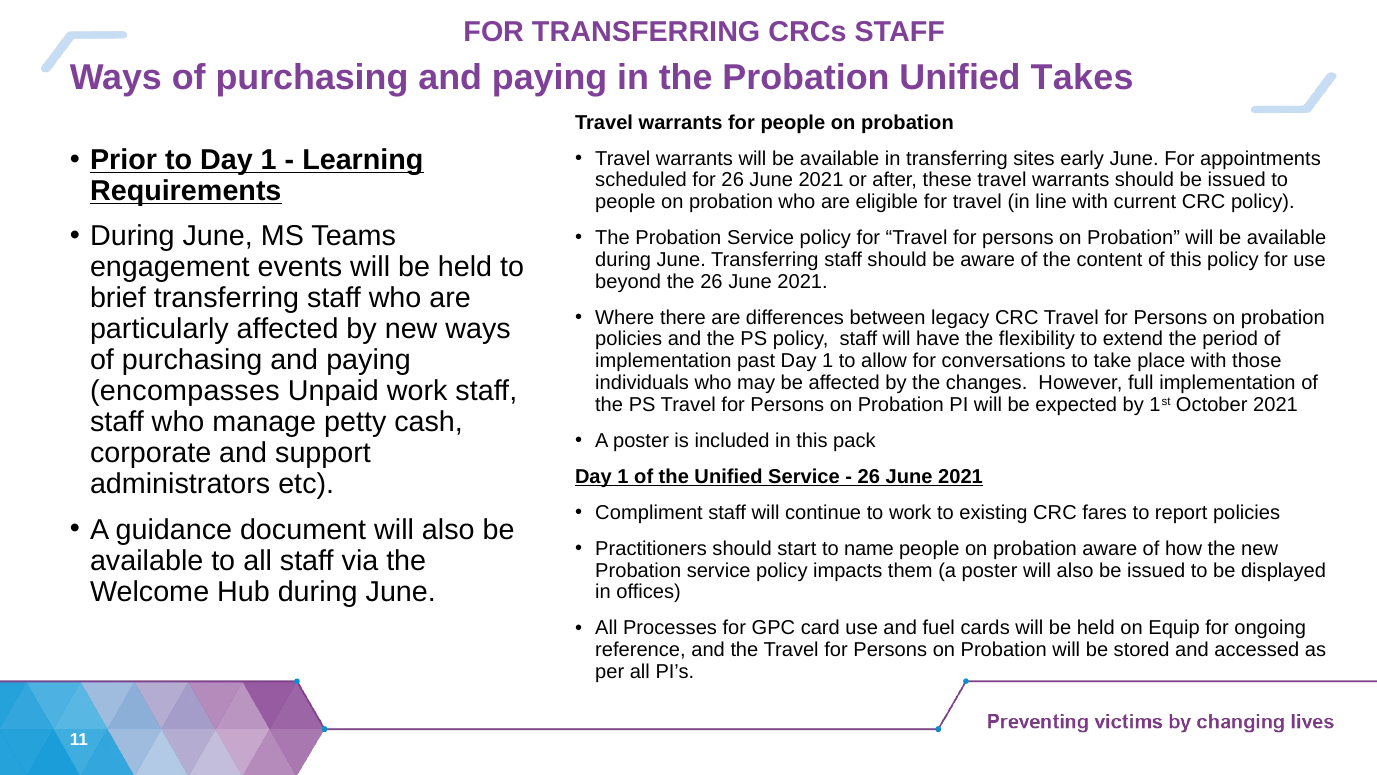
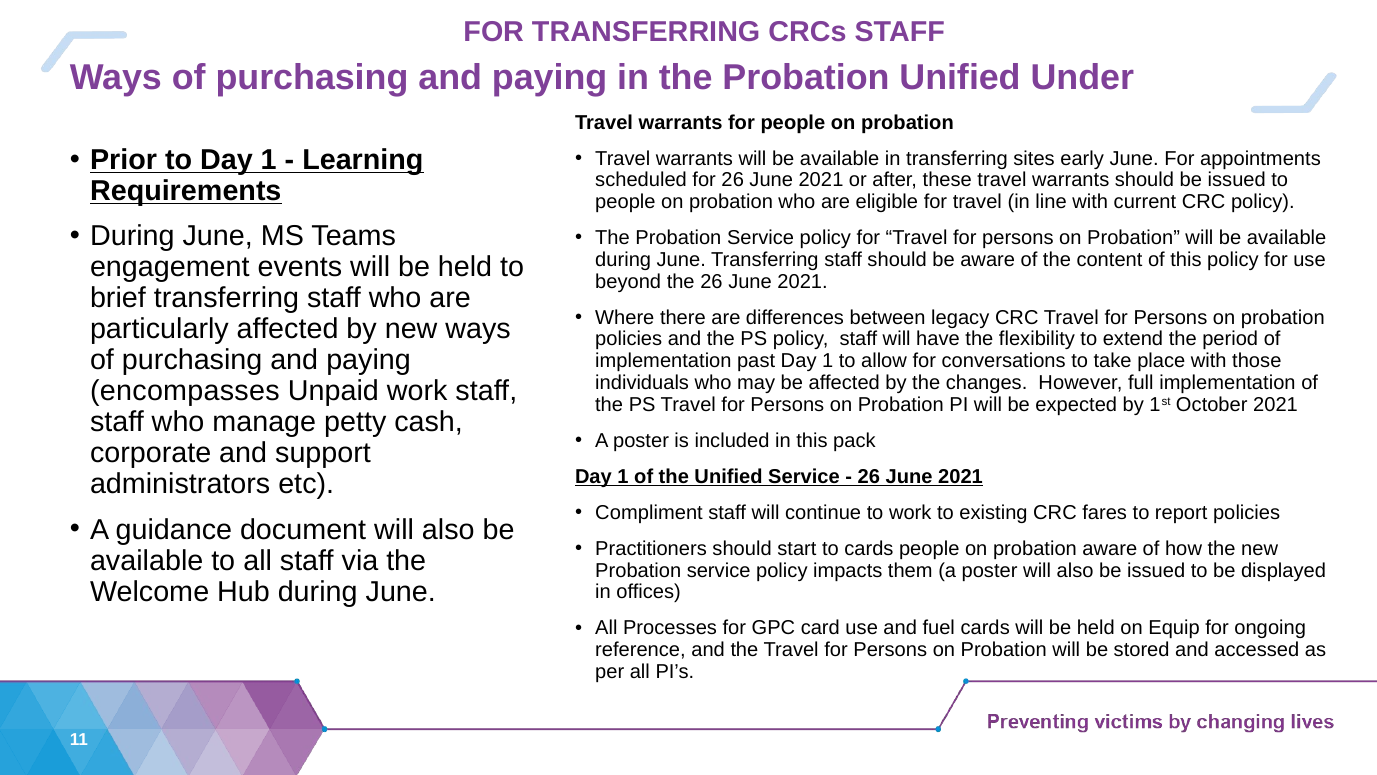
Takes: Takes -> Under (1082, 77)
to name: name -> cards (869, 548)
